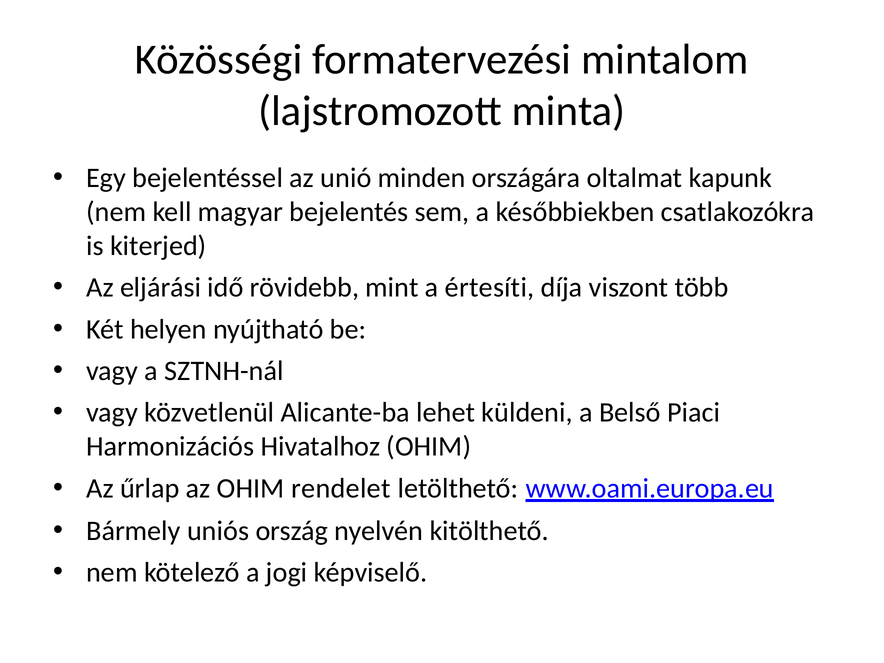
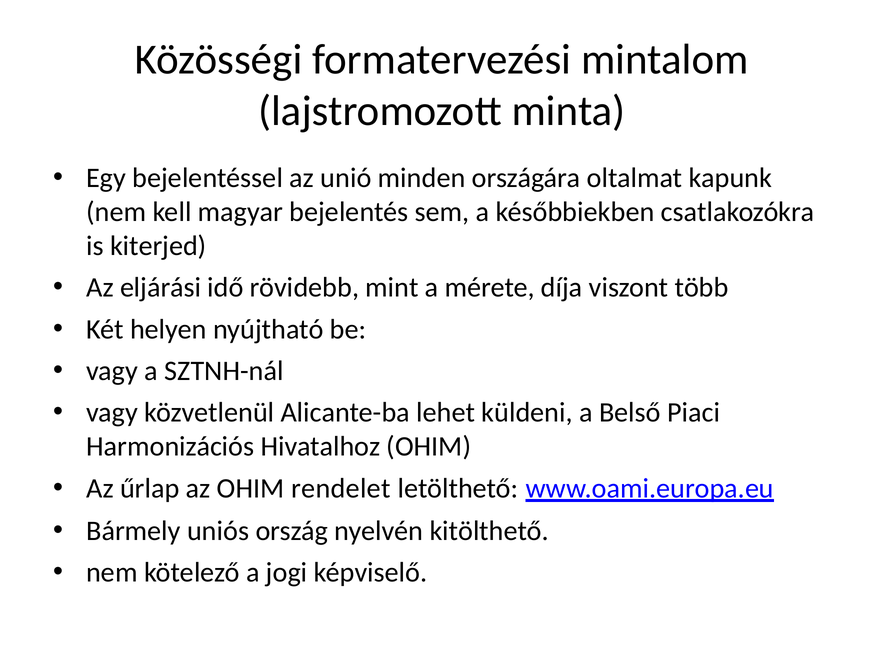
értesíti: értesíti -> mérete (490, 287)
